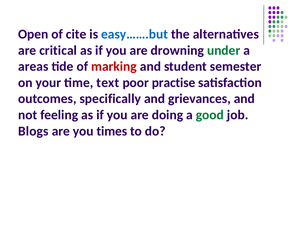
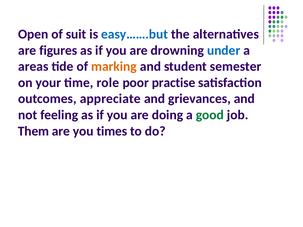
cite: cite -> suit (76, 34)
critical: critical -> figures (58, 50)
under colour: green -> blue (224, 50)
marking colour: red -> orange (114, 67)
text: text -> role (108, 83)
specifically: specifically -> appreciate (110, 99)
Blogs: Blogs -> Them (34, 131)
